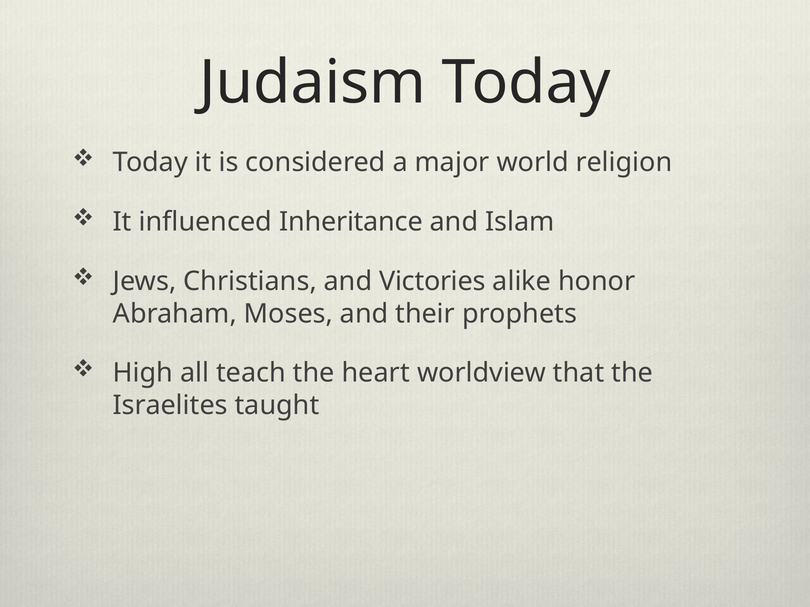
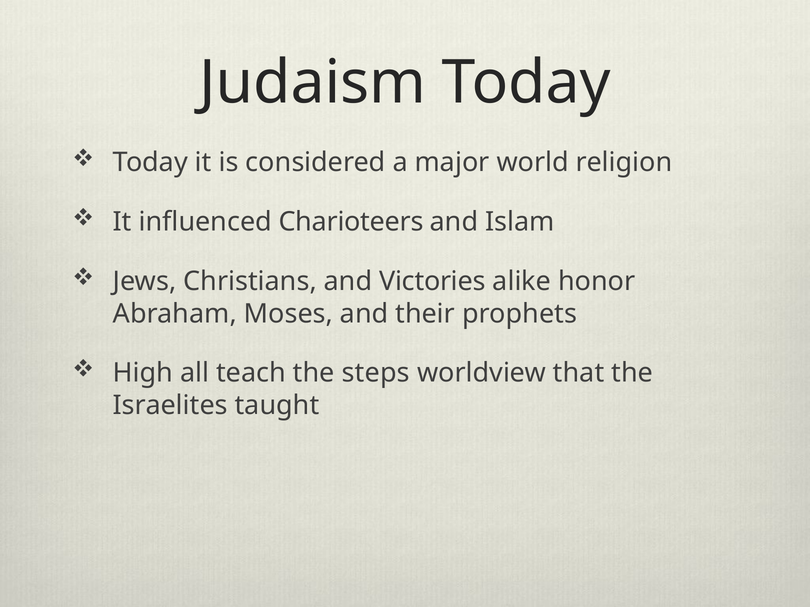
Inheritance: Inheritance -> Charioteers (351, 222)
heart: heart -> steps (376, 373)
